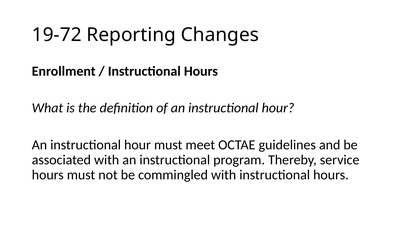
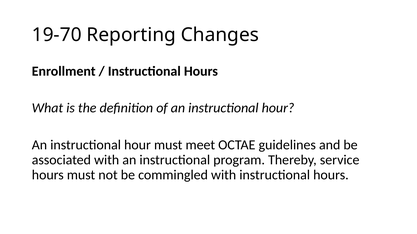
19-72: 19-72 -> 19-70 (57, 35)
